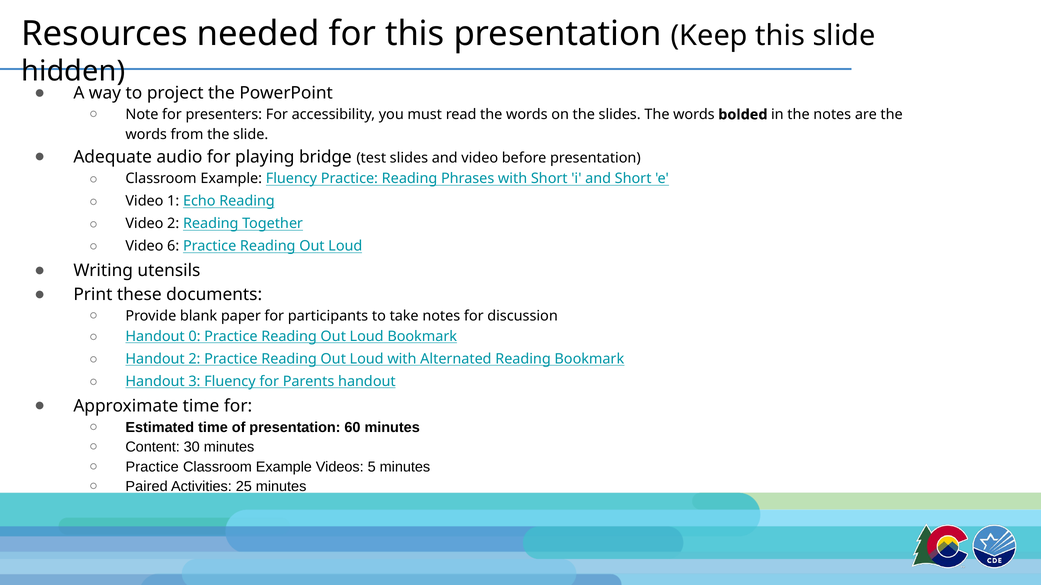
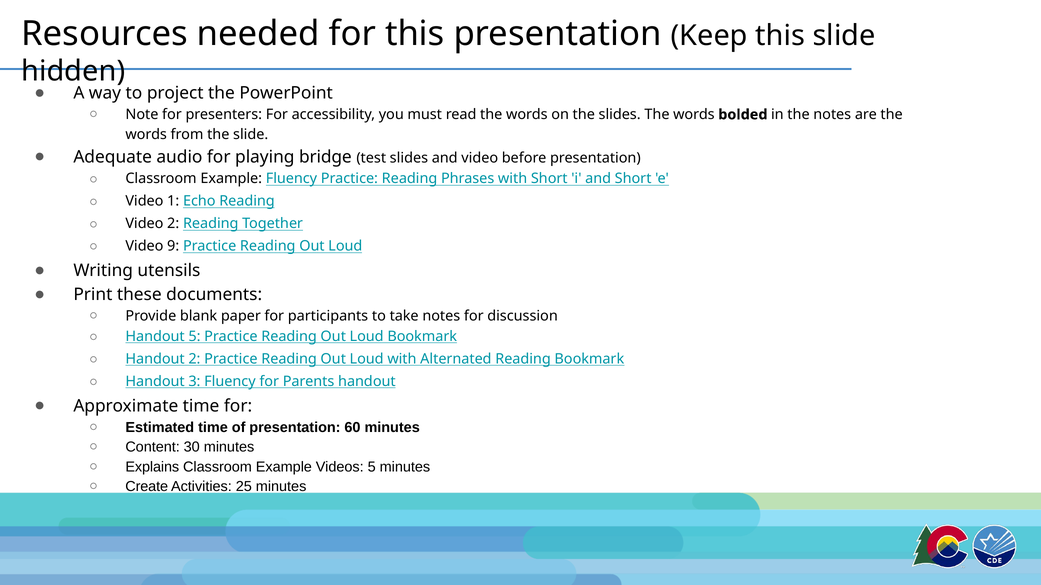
6: 6 -> 9 (173, 246)
Handout 0: 0 -> 5 (194, 337)
Practice: Practice -> Explains (152, 467)
Paired: Paired -> Create (147, 487)
